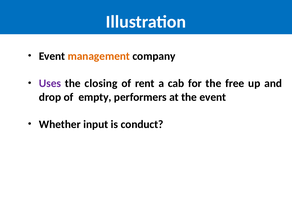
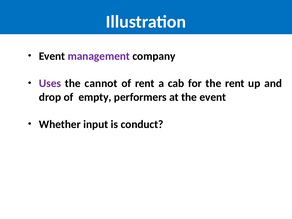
management colour: orange -> purple (99, 56)
closing: closing -> cannot (101, 83)
the free: free -> rent (235, 83)
